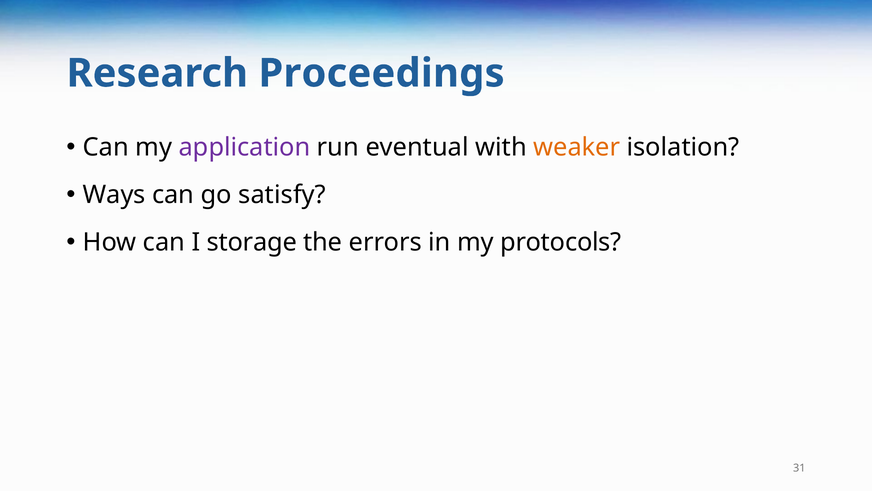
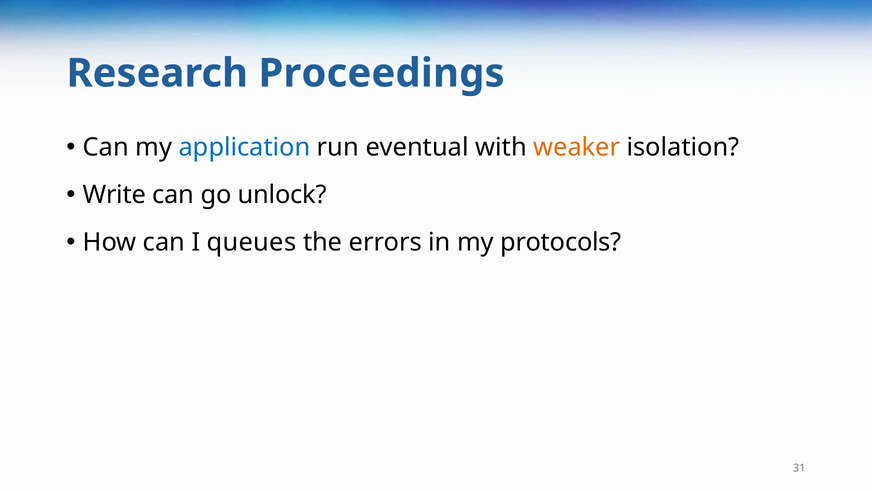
application colour: purple -> blue (245, 147)
Ways: Ways -> Write (114, 195)
satisfy: satisfy -> unlock (282, 195)
storage: storage -> queues (252, 242)
